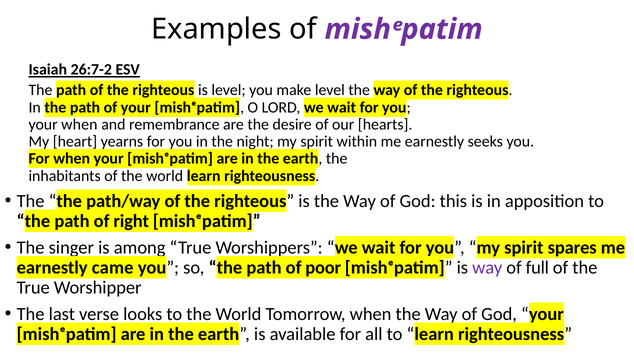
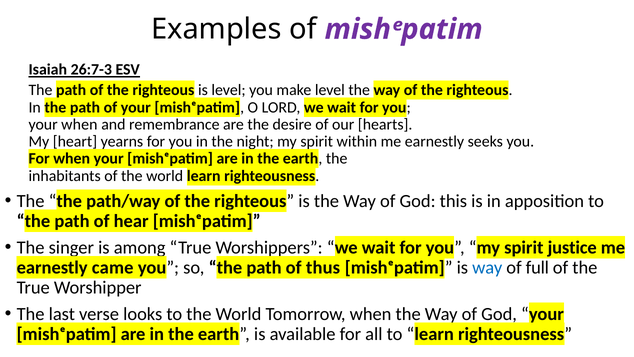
26:7-2: 26:7-2 -> 26:7-3 (91, 70)
right: right -> hear (131, 221)
spares: spares -> justice (572, 247)
poor: poor -> thus (323, 267)
way colour: purple -> blue (487, 267)
